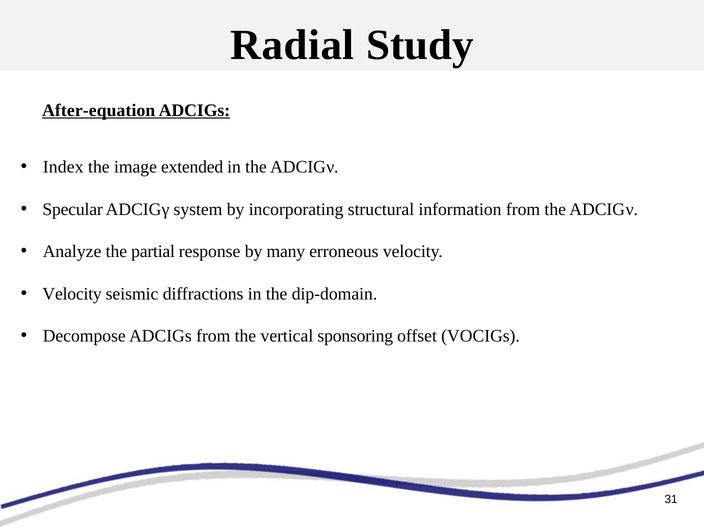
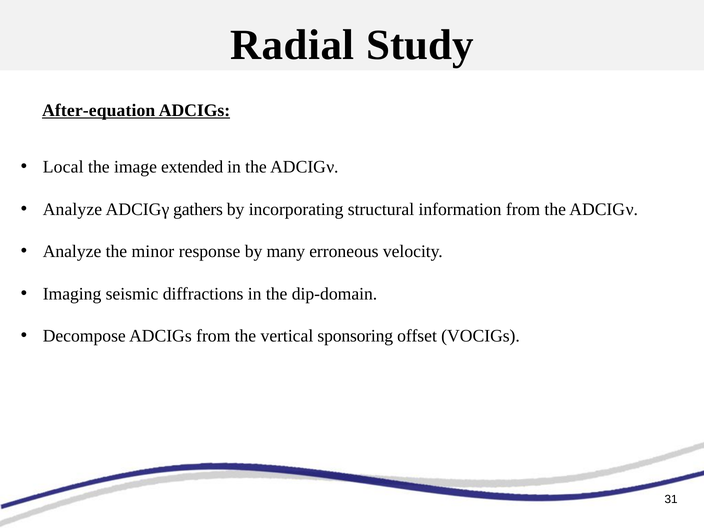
Index: Index -> Local (63, 167)
Specular: Specular -> Analyze (72, 209)
system: system -> gathers (198, 209)
partial: partial -> minor (153, 251)
Velocity: Velocity -> Imaging (72, 294)
